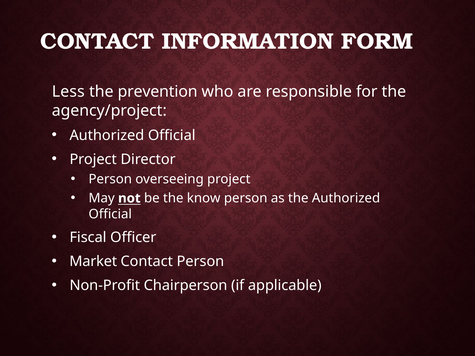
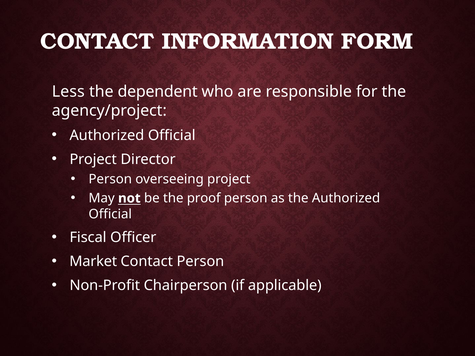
prevention: prevention -> dependent (158, 92)
know: know -> proof (204, 198)
